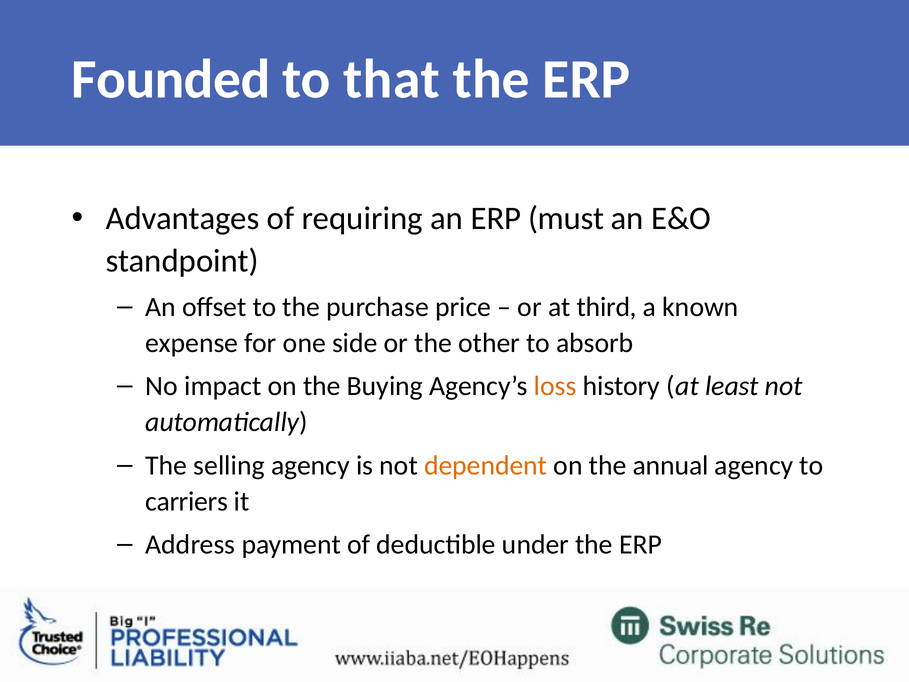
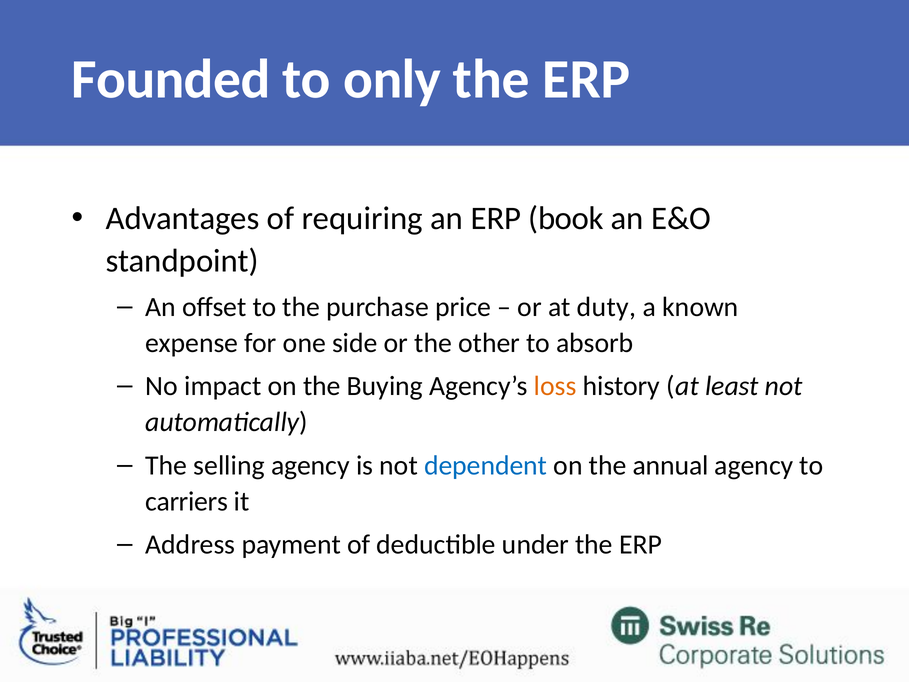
that: that -> only (392, 80)
must: must -> book (566, 218)
third: third -> duty (606, 307)
dependent colour: orange -> blue (486, 465)
